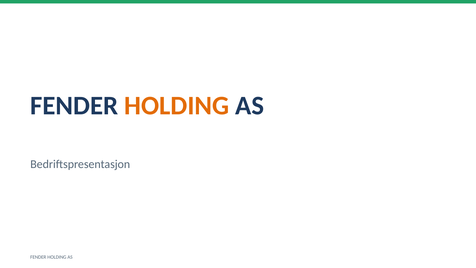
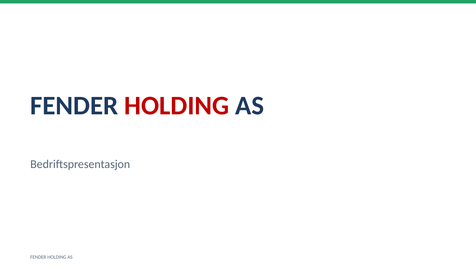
HOLDING colour: orange -> red (177, 106)
